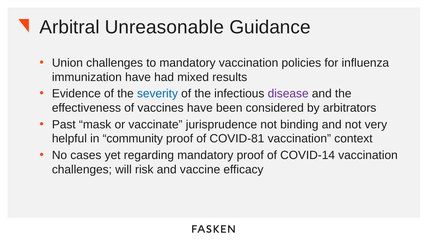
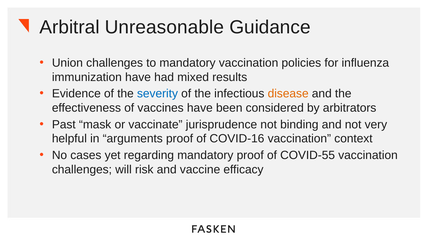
disease colour: purple -> orange (288, 94)
community: community -> arguments (133, 139)
COVID-81: COVID-81 -> COVID-16 (237, 139)
COVID-14: COVID-14 -> COVID-55 (308, 155)
